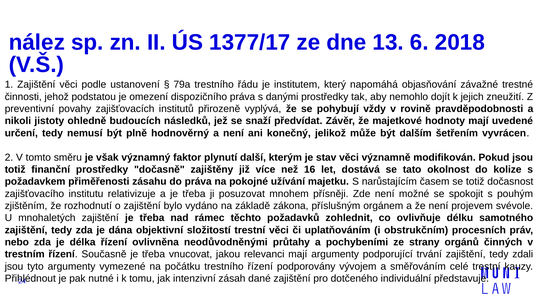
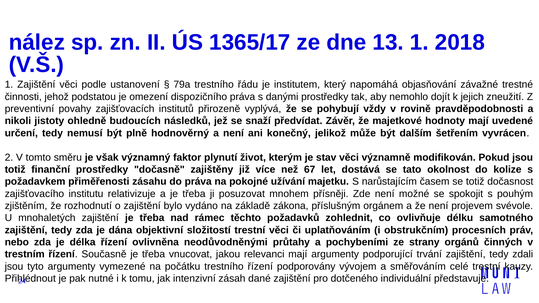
1377/17: 1377/17 -> 1365/17 (250, 42)
13 6: 6 -> 1 (419, 42)
další: další -> život (253, 157)
16: 16 -> 67 (310, 170)
